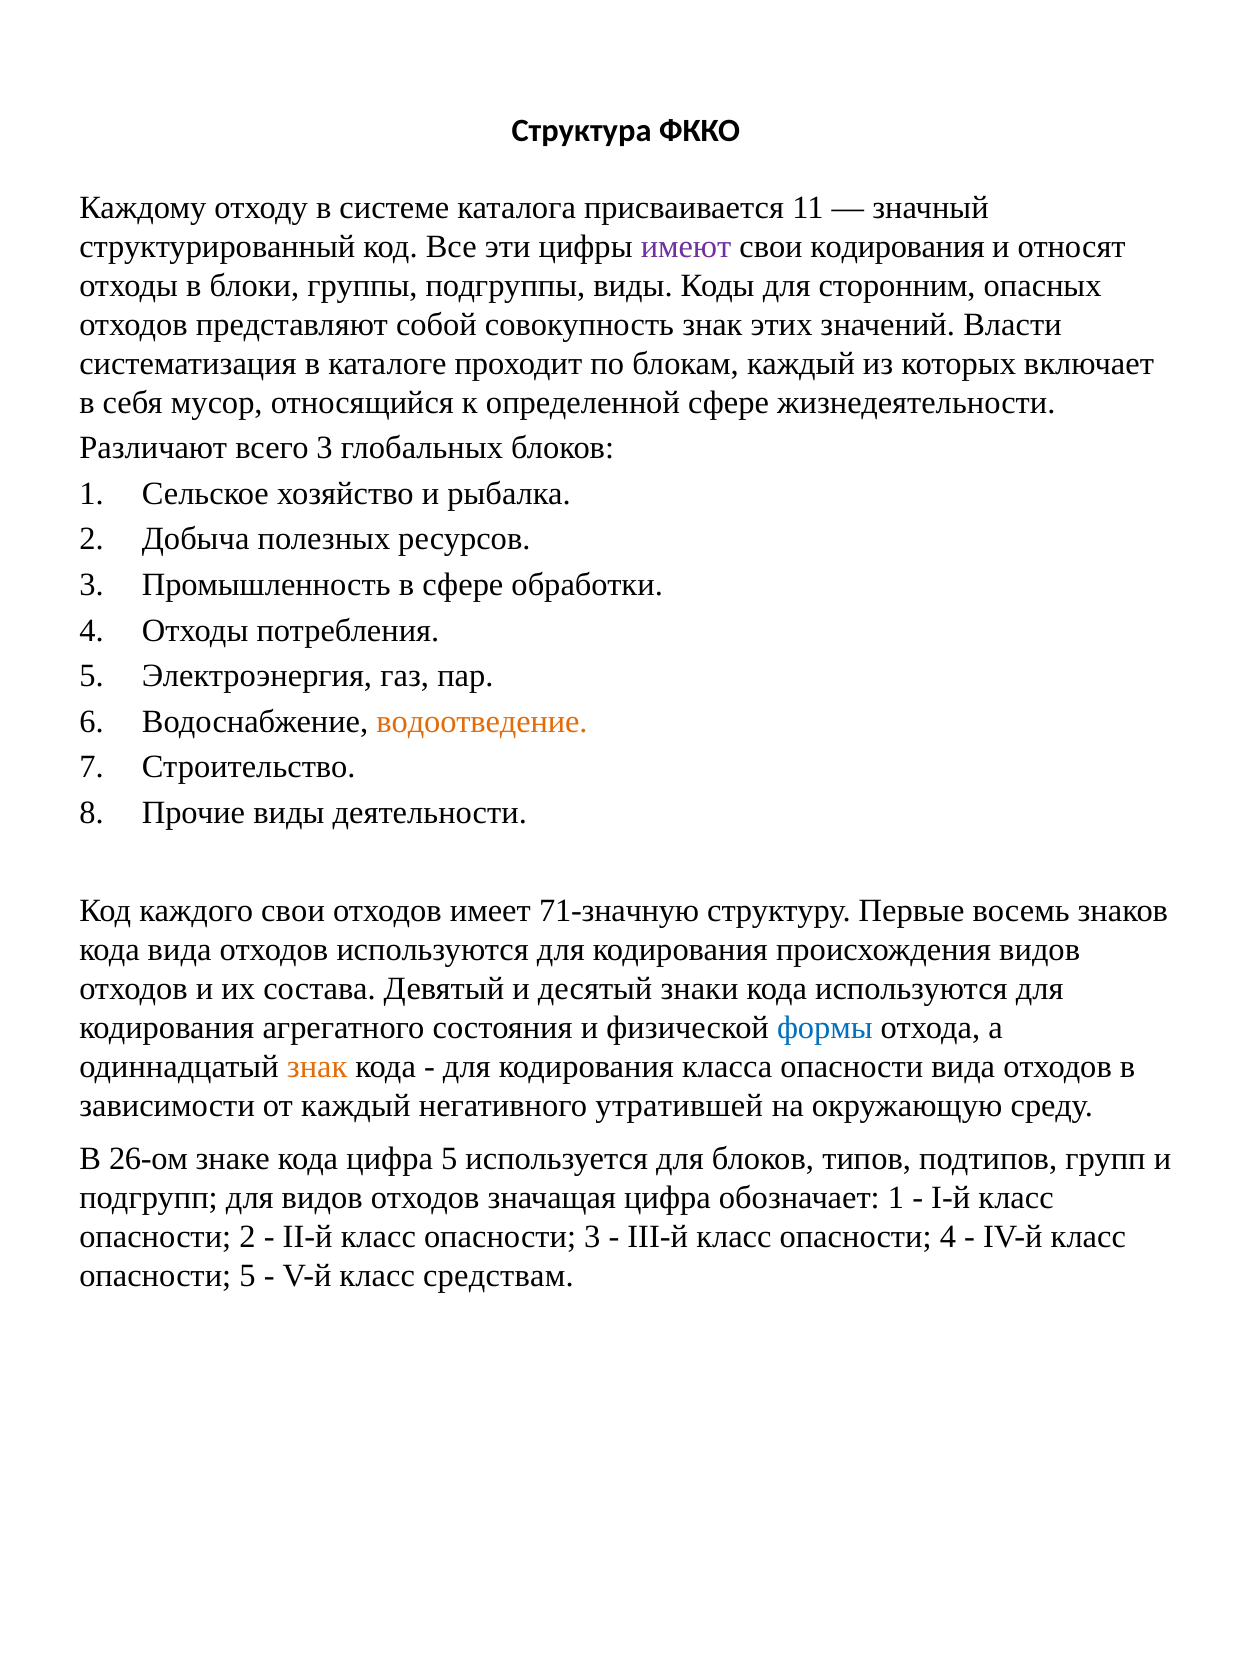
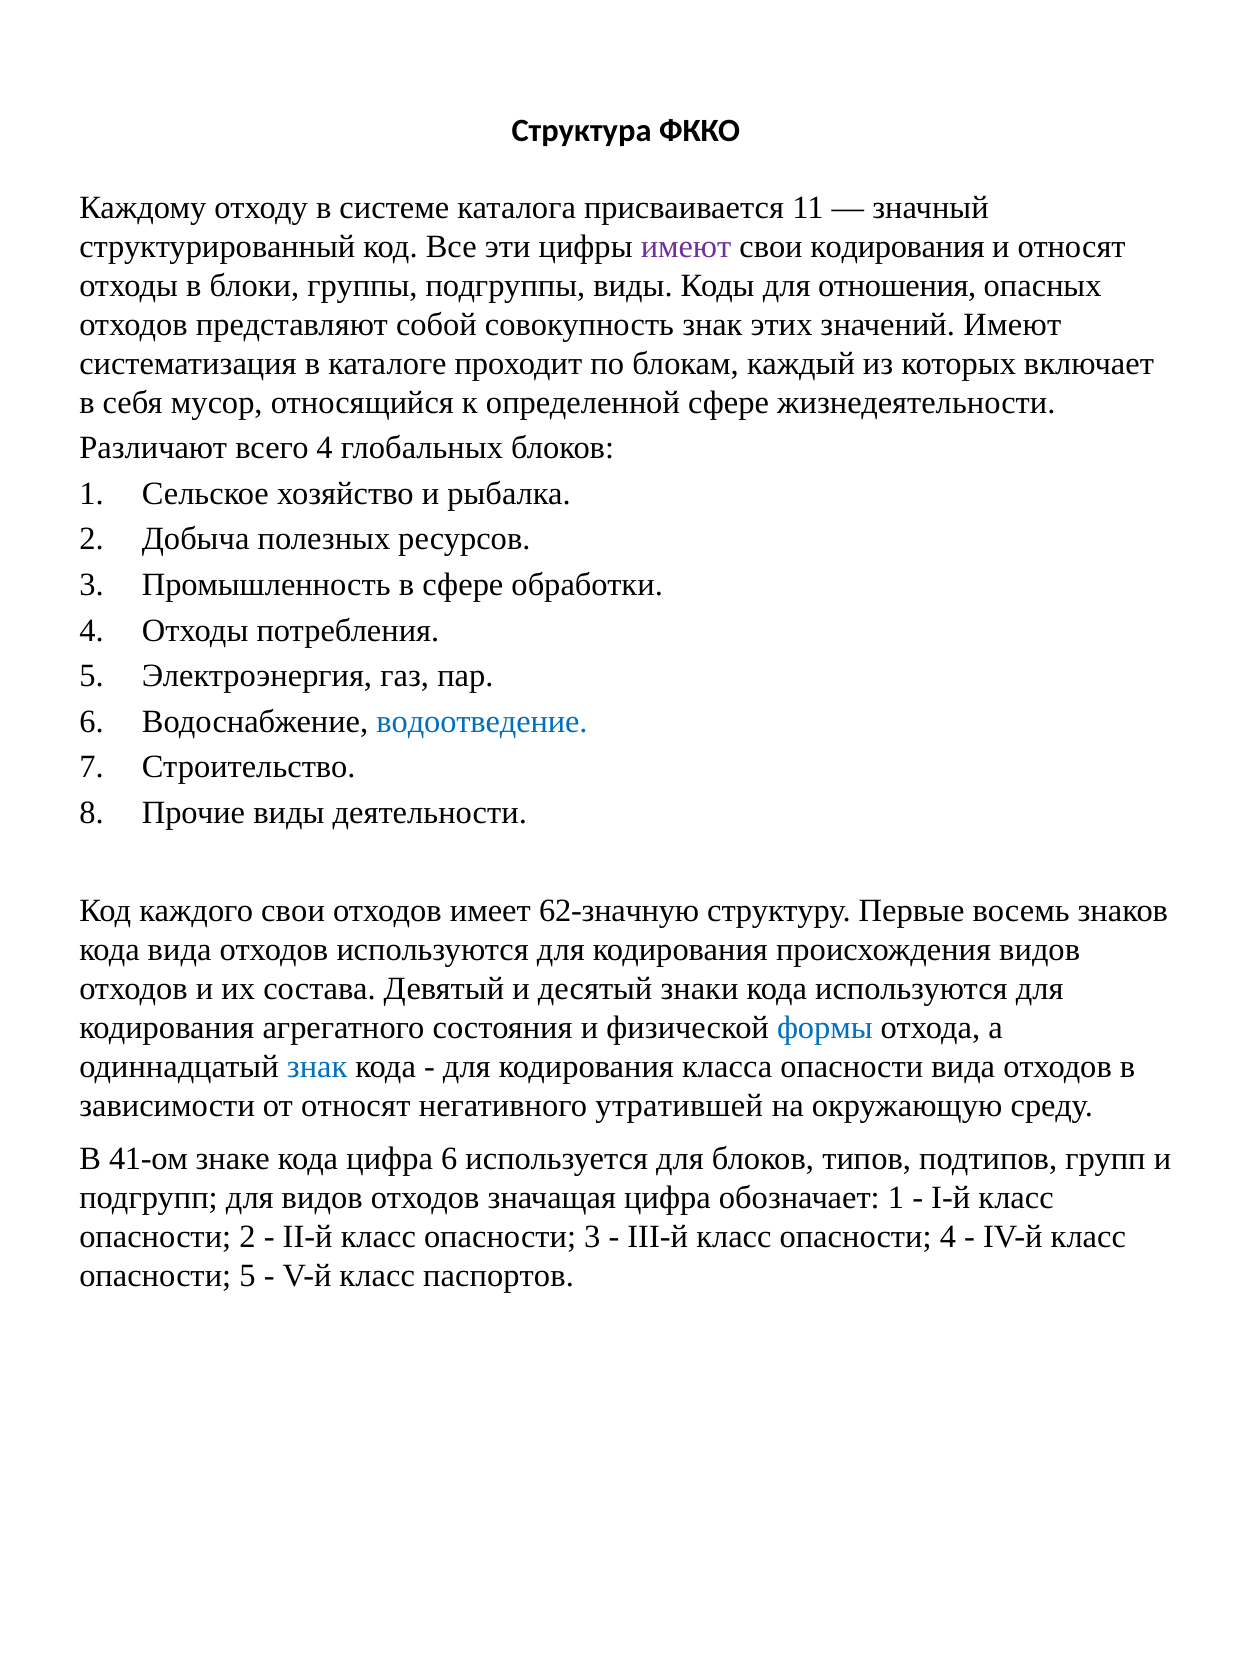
сторонним: сторонним -> отношения (897, 286)
значений Власти: Власти -> Имеют (1012, 325)
всего 3: 3 -> 4 (325, 448)
водоотведение colour: orange -> blue (482, 722)
71-значную: 71-значную -> 62-значную (619, 911)
знак colour: orange -> blue (317, 1067)
от каждый: каждый -> относят (356, 1106)
26-ом: 26-ом -> 41-ом (148, 1159)
цифра 5: 5 -> 6 (449, 1159)
средствам: средствам -> паспортов (498, 1276)
